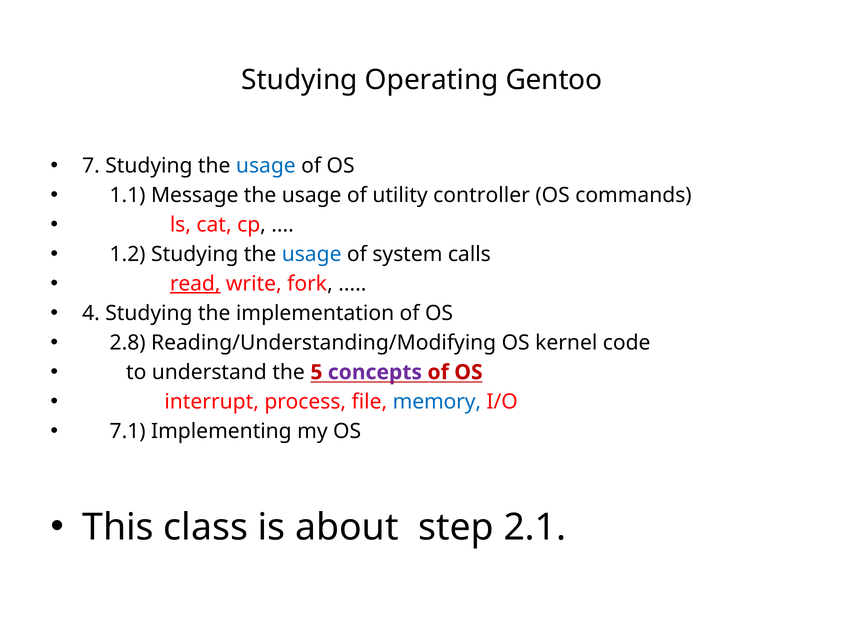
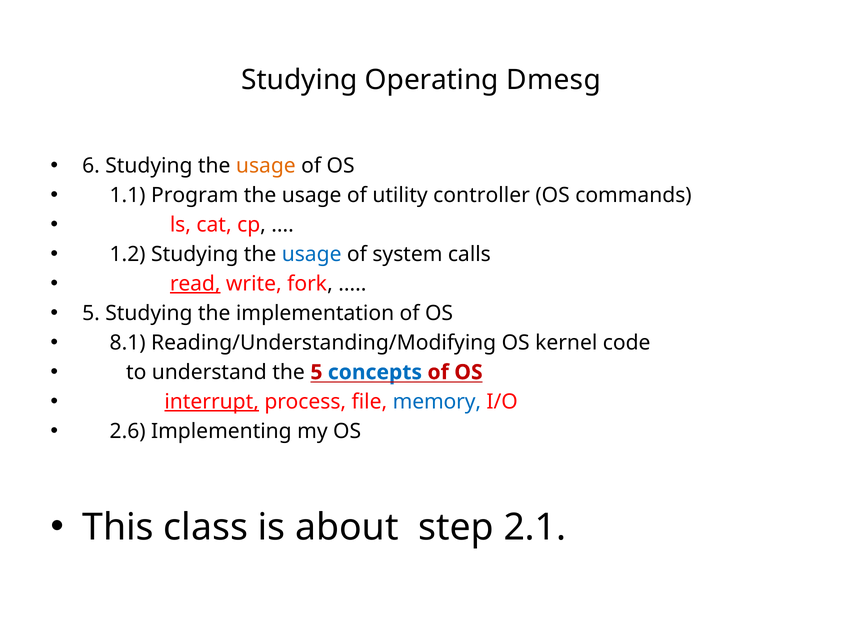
Gentoo: Gentoo -> Dmesg (554, 80)
7: 7 -> 6 (91, 166)
usage colour: blue -> orange (266, 166)
Message: Message -> Program (195, 195)
4: 4 -> 5 (91, 313)
2.8: 2.8 -> 8.1 (128, 343)
concepts colour: purple -> blue (375, 372)
interrupt underline: none -> present (212, 402)
7.1: 7.1 -> 2.6 (128, 431)
